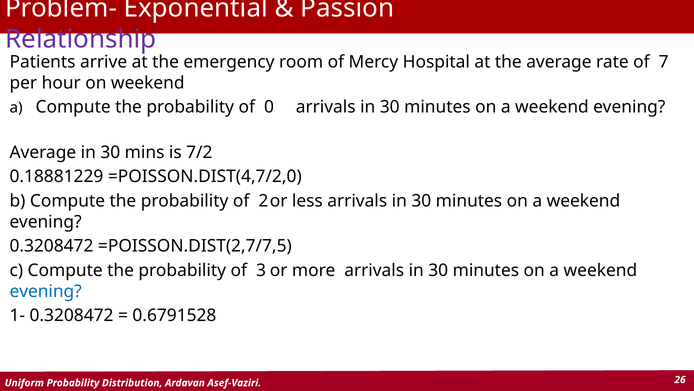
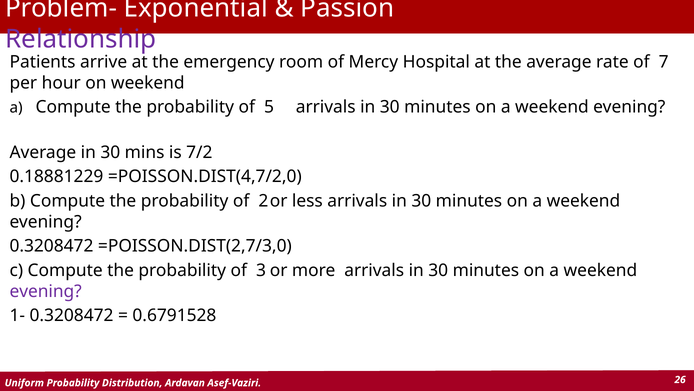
0: 0 -> 5 (269, 107)
=POISSON.DIST(2,7/7,5: =POISSON.DIST(2,7/7,5 -> =POISSON.DIST(2,7/3,0 (195, 246)
evening colour: blue -> purple (46, 291)
